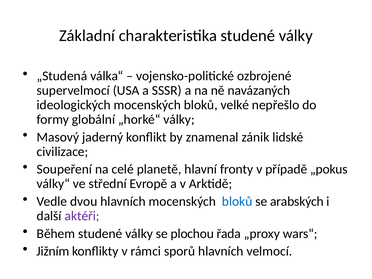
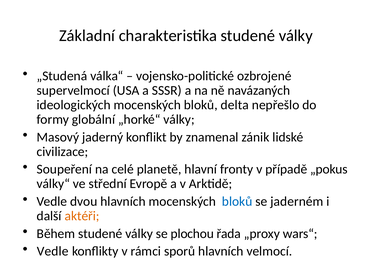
velké: velké -> delta (235, 105)
arabských: arabských -> jaderném (297, 201)
aktéři colour: purple -> orange (82, 216)
Jižním: Jižním -> Vedle (53, 251)
